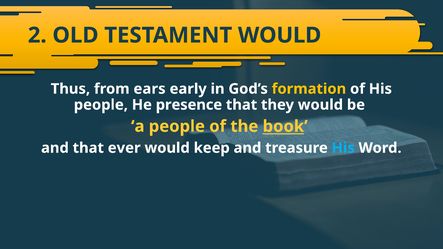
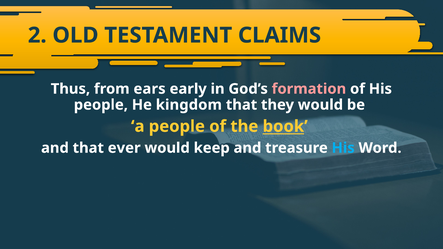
TESTAMENT WOULD: WOULD -> CLAIMS (280, 35)
formation colour: yellow -> pink (309, 89)
presence: presence -> kingdom (189, 105)
